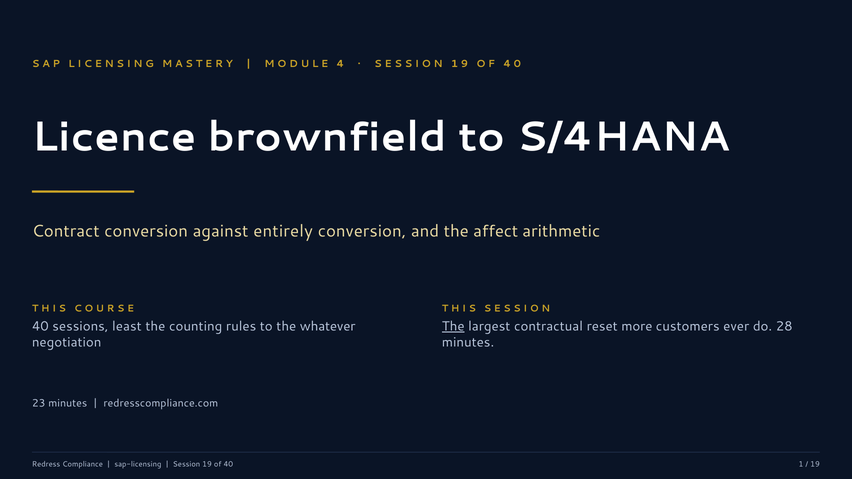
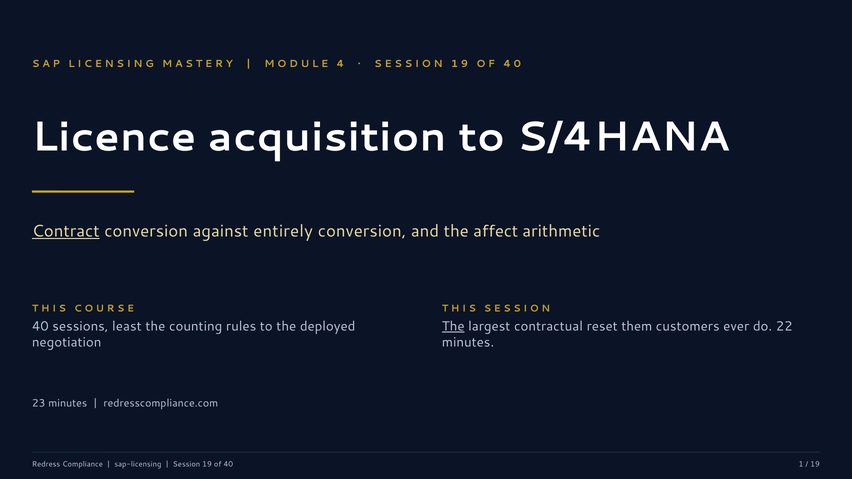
brownfield: brownfield -> acquisition (327, 137)
Contract underline: none -> present (66, 231)
whatever: whatever -> deployed (328, 326)
more: more -> them (637, 326)
28: 28 -> 22 (784, 326)
